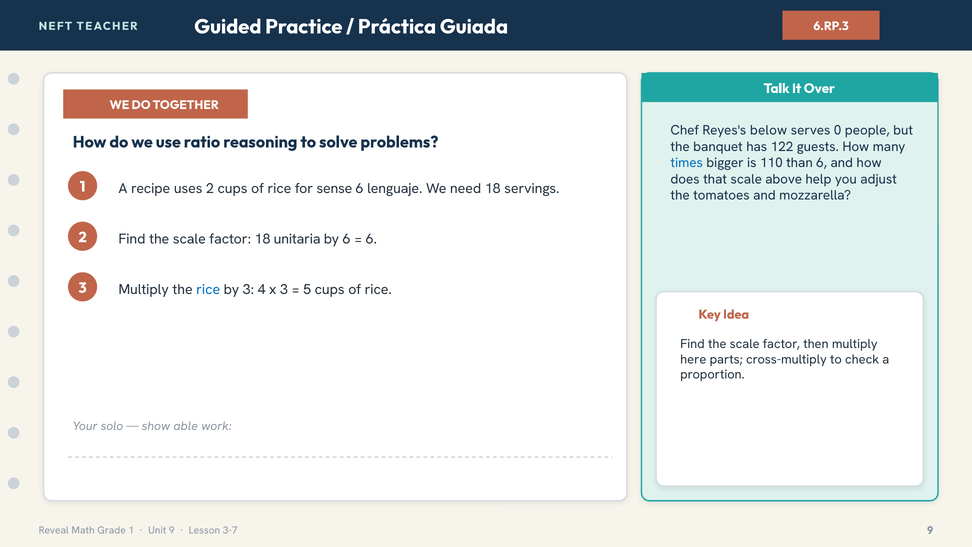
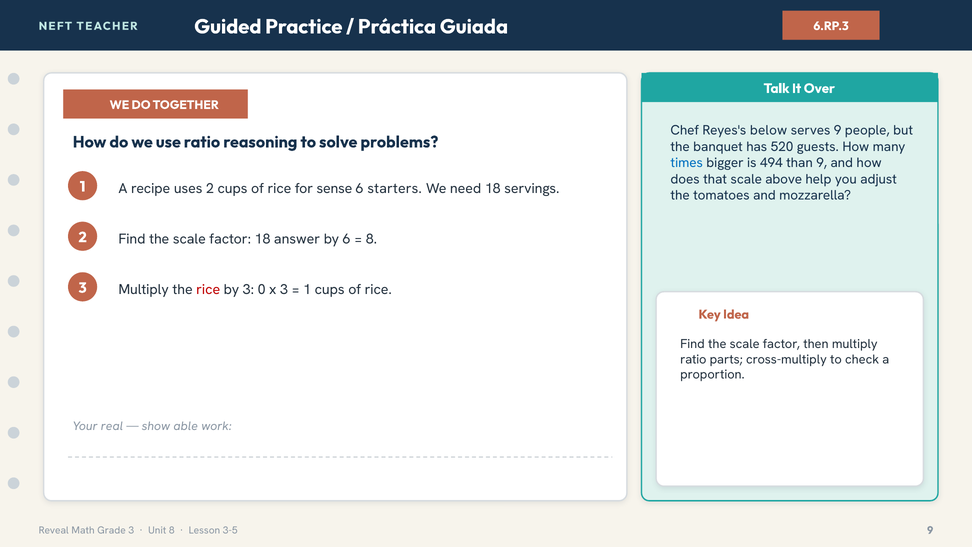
serves 0: 0 -> 9 (838, 130)
122: 122 -> 520 (782, 147)
110: 110 -> 494 (771, 163)
than 6: 6 -> 9 (822, 163)
lenguaje: lenguaje -> starters (395, 189)
unitaria: unitaria -> answer (297, 239)
6: 6 -> 8 (371, 239)
rice colour: blue -> red (208, 290)
4: 4 -> 0 (262, 290)
5: 5 -> 1 (307, 290)
here: here -> ratio (693, 359)
solo: solo -> real (112, 426)
Grade 1: 1 -> 3 (131, 530)
Unit 9: 9 -> 8 (172, 530)
3-7: 3-7 -> 3-5 (230, 530)
